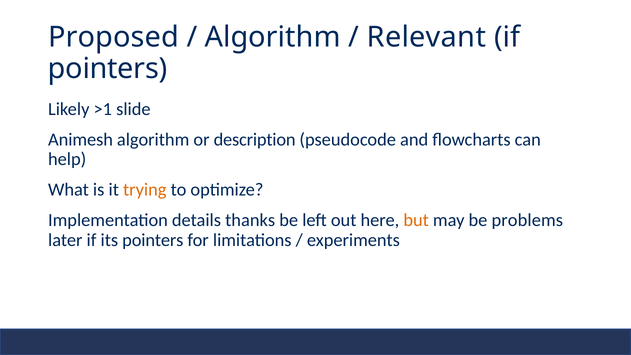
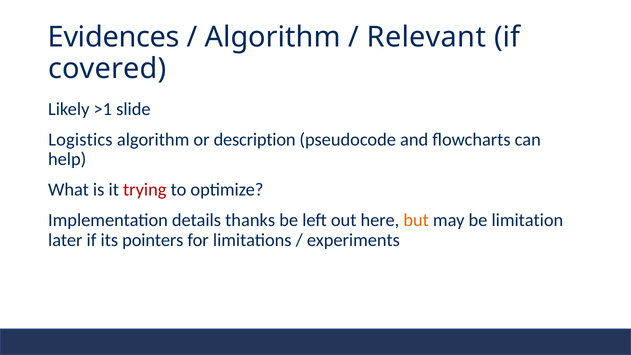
Proposed: Proposed -> Evidences (114, 37)
pointers: pointers -> covered (107, 69)
Animesh: Animesh -> Logistics (80, 139)
trying colour: orange -> red (145, 190)
problems: problems -> limitation (527, 220)
